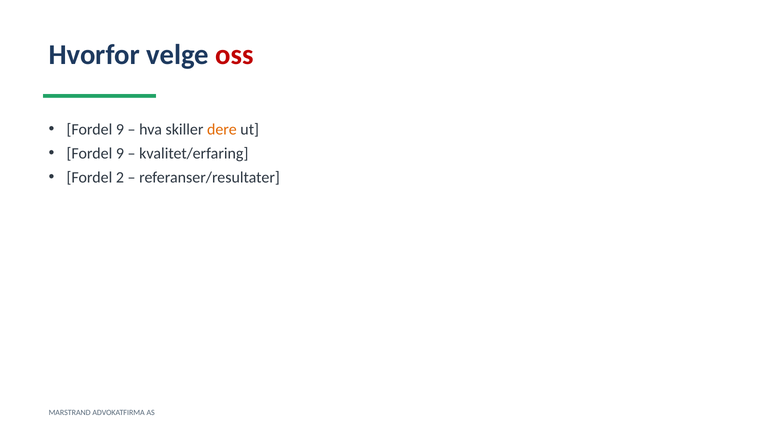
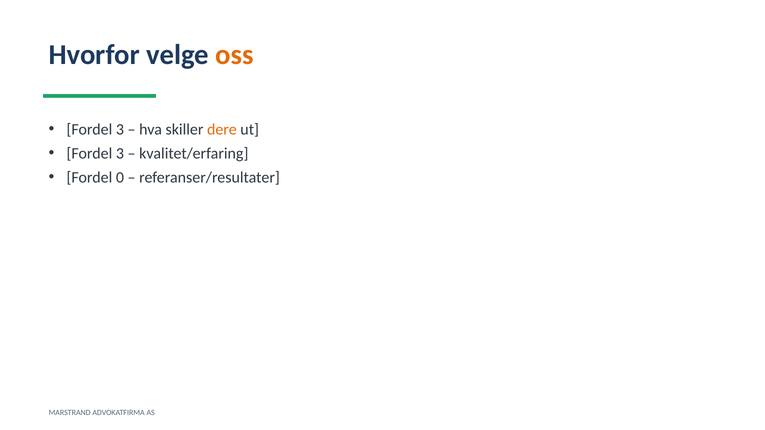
oss colour: red -> orange (234, 55)
9: 9 -> 3 (120, 130)
9: 9 -> 3 (120, 153)
2: 2 -> 0 (120, 177)
